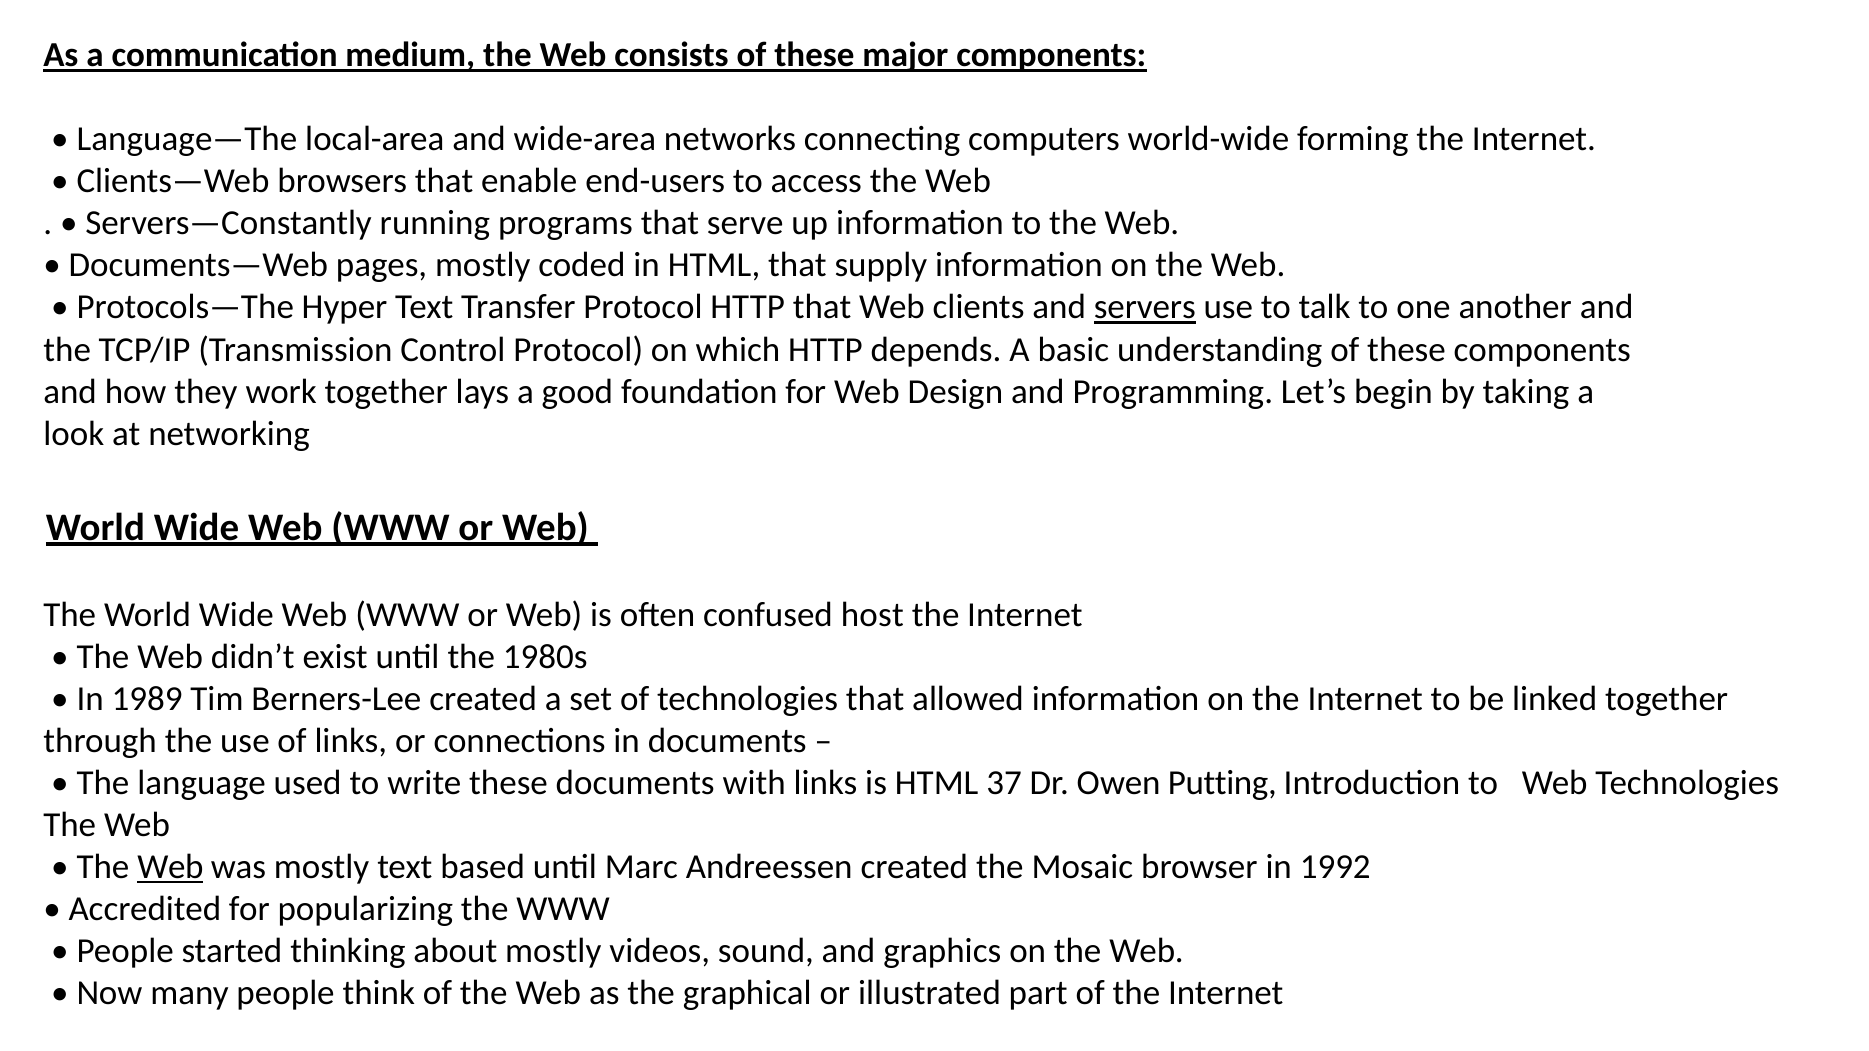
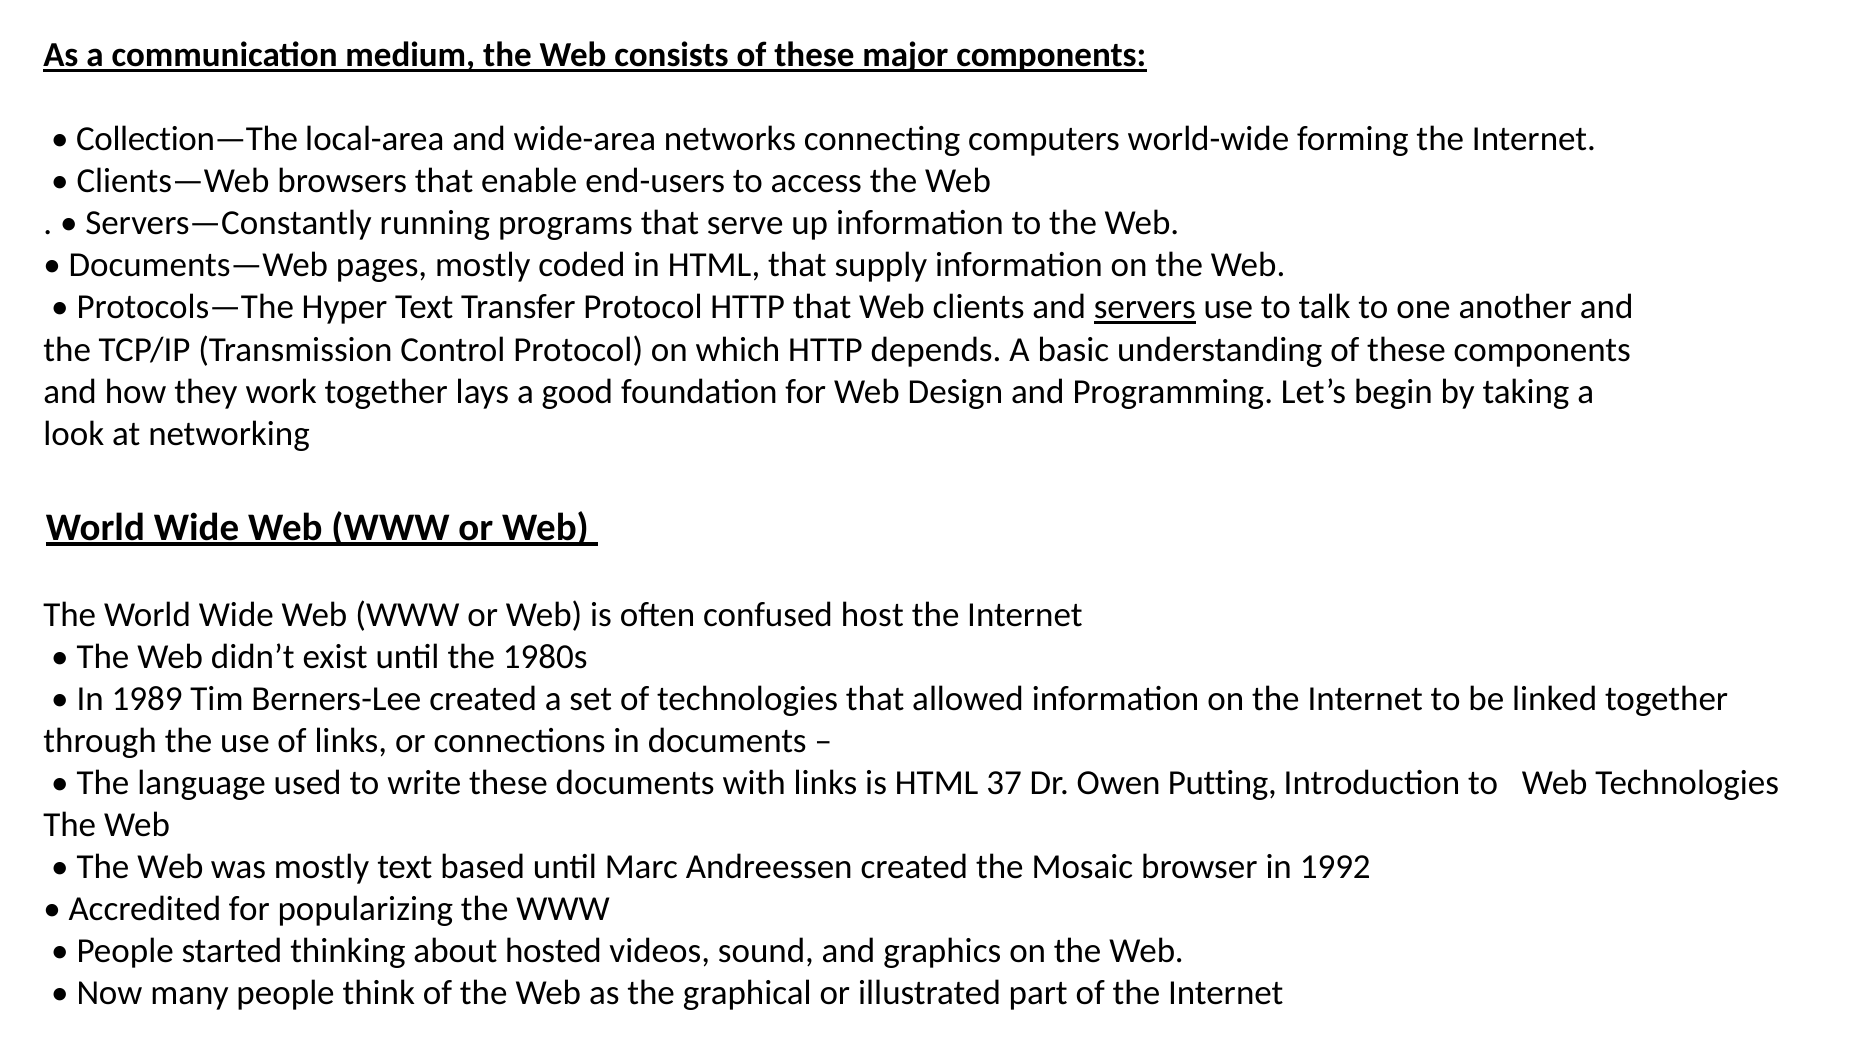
Language—The: Language—The -> Collection—The (187, 139)
Web underline: present -> none (170, 867)
about mostly: mostly -> hosted (553, 951)
